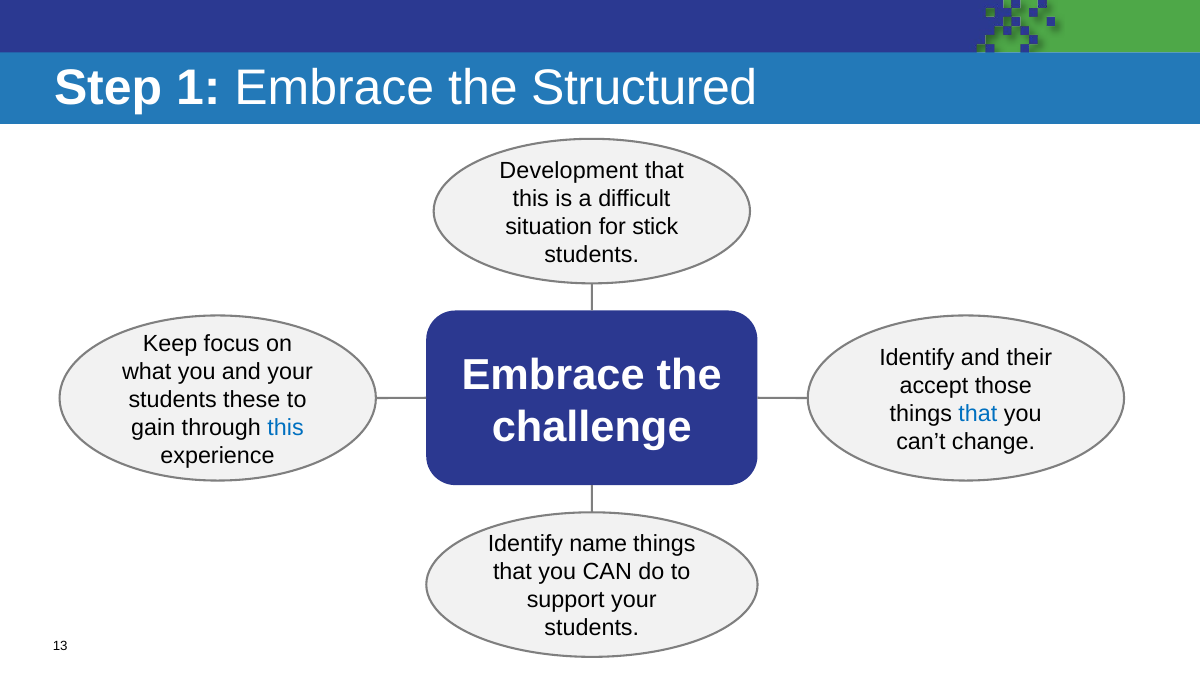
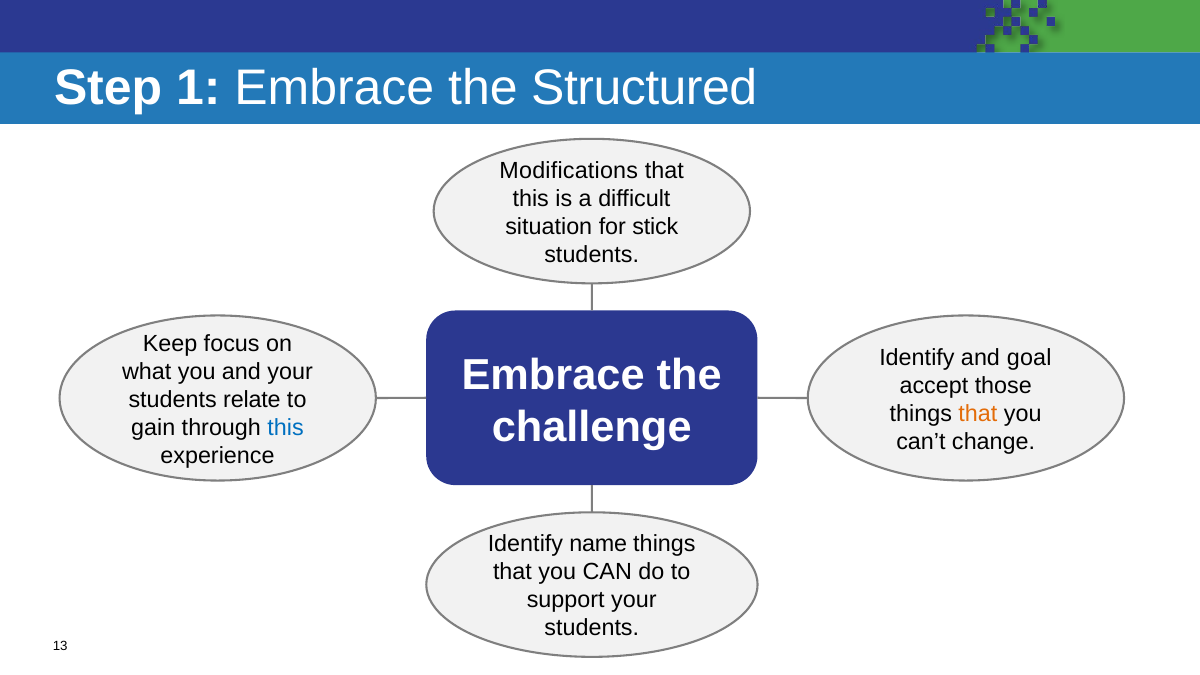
Development: Development -> Modifications (569, 171)
their: their -> goal (1029, 358)
these: these -> relate (252, 400)
that colour: blue -> orange (978, 414)
